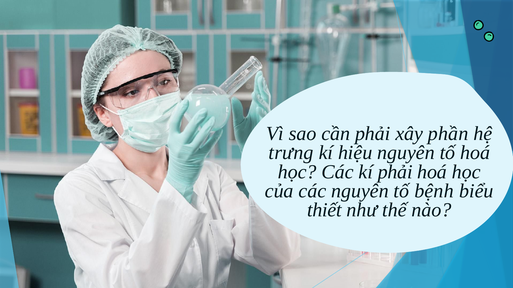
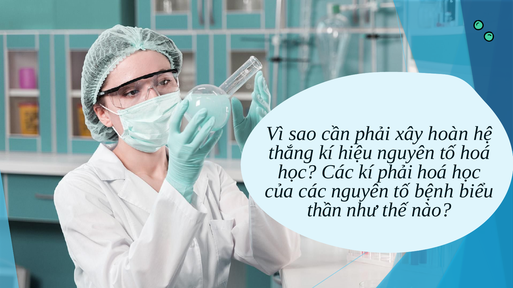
phần: phần -> hoàn (448, 134)
trưng: trưng -> thắng (291, 153)
thiết: thiết -> thần (325, 210)
